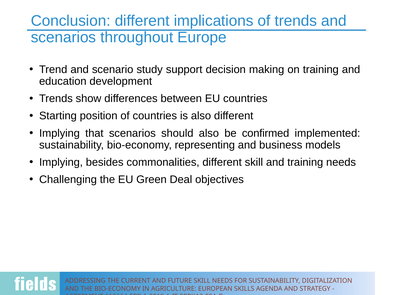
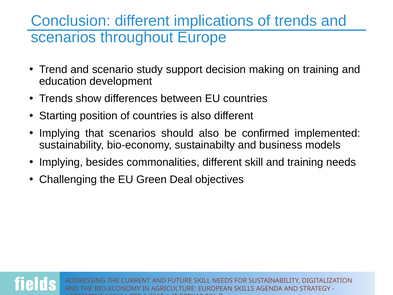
representing: representing -> sustainabilty (205, 145)
